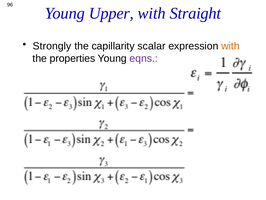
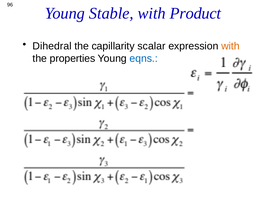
Upper: Upper -> Stable (111, 13)
Straight: Straight -> Product (195, 13)
Strongly: Strongly -> Dihedral (52, 46)
eqns colour: purple -> blue (144, 58)
